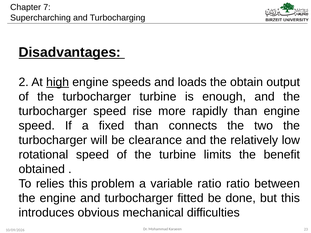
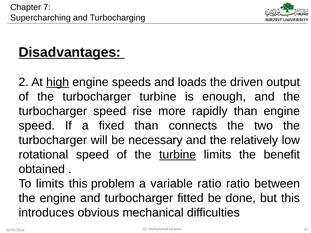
obtain: obtain -> driven (247, 82)
clearance: clearance -> necessary (155, 140)
turbine underline: none -> present (178, 155)
To relies: relies -> limits (50, 184)
